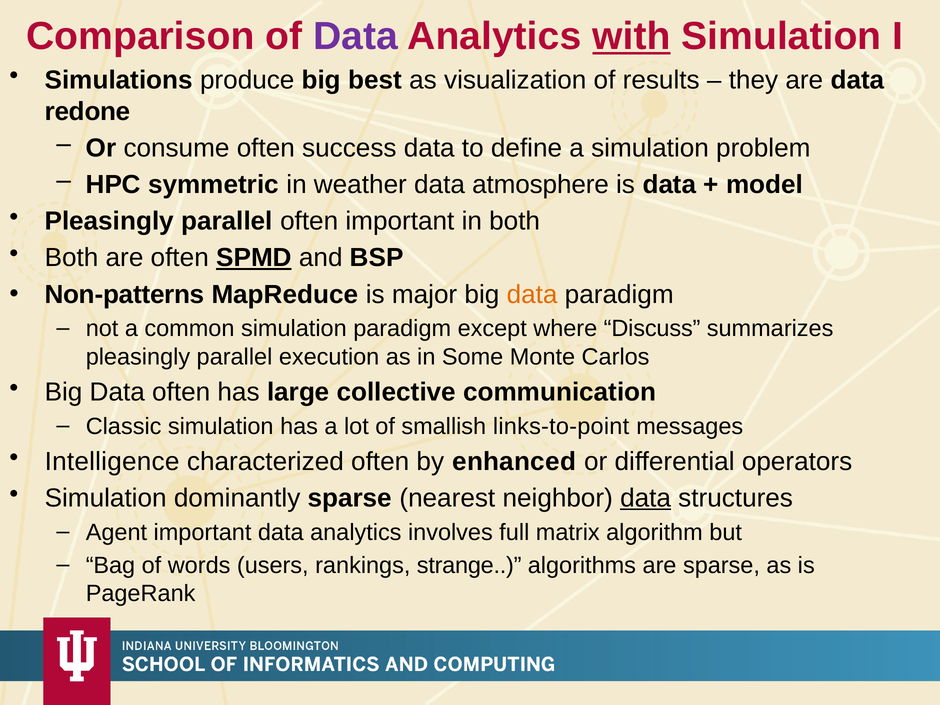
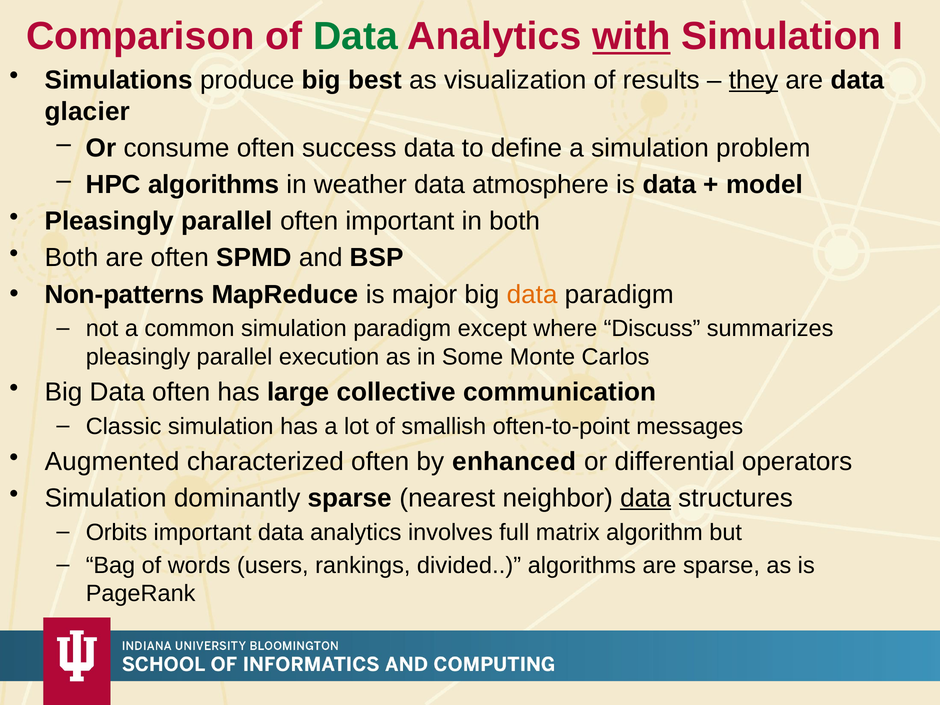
Data colour: purple -> green (356, 36)
they underline: none -> present (753, 80)
redone: redone -> glacier (87, 111)
HPC symmetric: symmetric -> algorithms (214, 185)
SPMD underline: present -> none (254, 258)
links-to-point: links-to-point -> often-to-point (561, 426)
Intelligence: Intelligence -> Augmented (112, 462)
Agent: Agent -> Orbits (117, 532)
strange: strange -> divided (469, 565)
